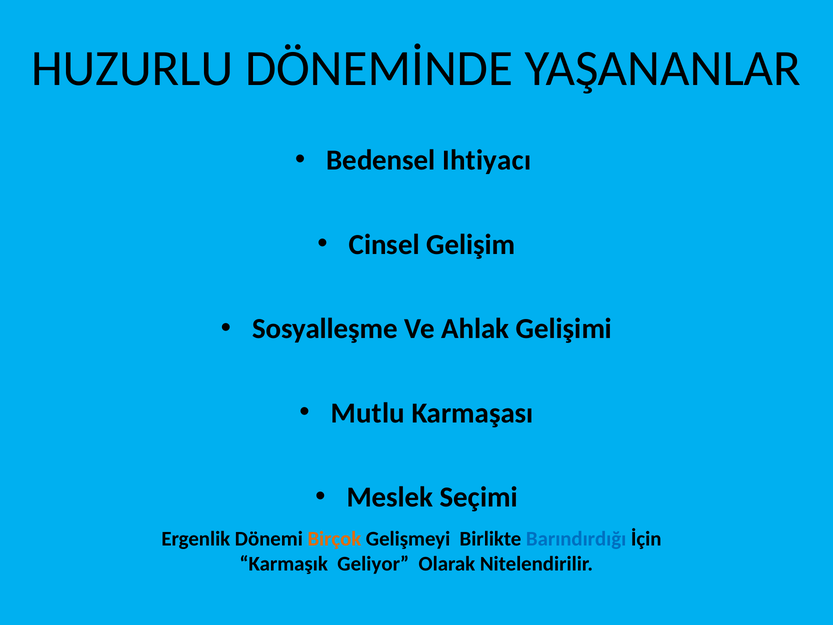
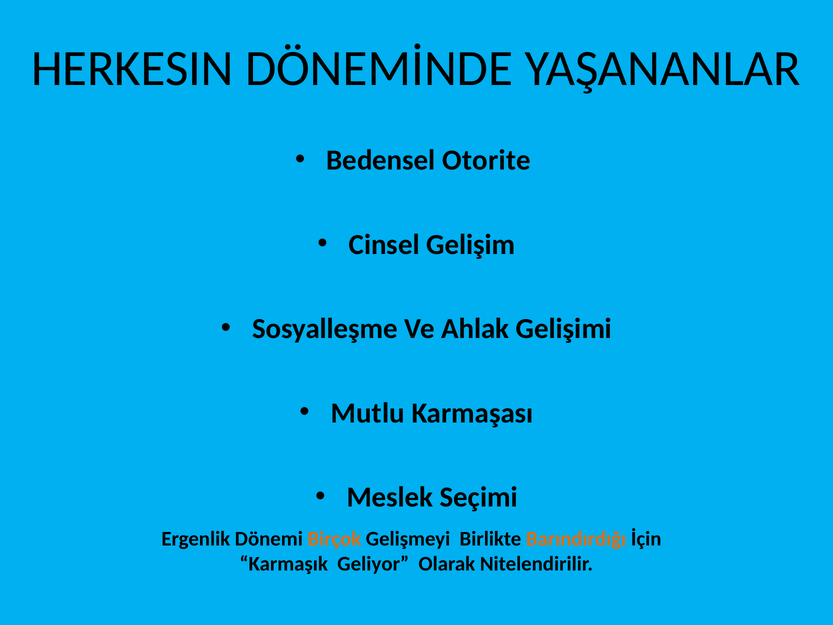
HUZURLU: HUZURLU -> HERKESIN (132, 69)
Ihtiyacı: Ihtiyacı -> Otorite (487, 160)
Barındırdığı colour: blue -> orange (576, 539)
